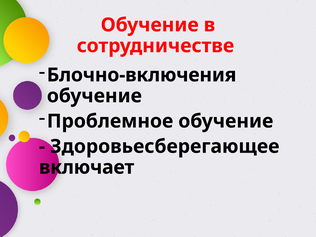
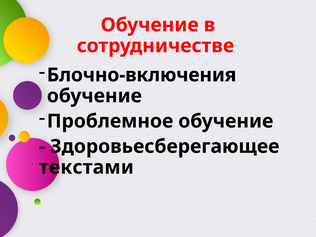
включает: включает -> текстами (86, 167)
